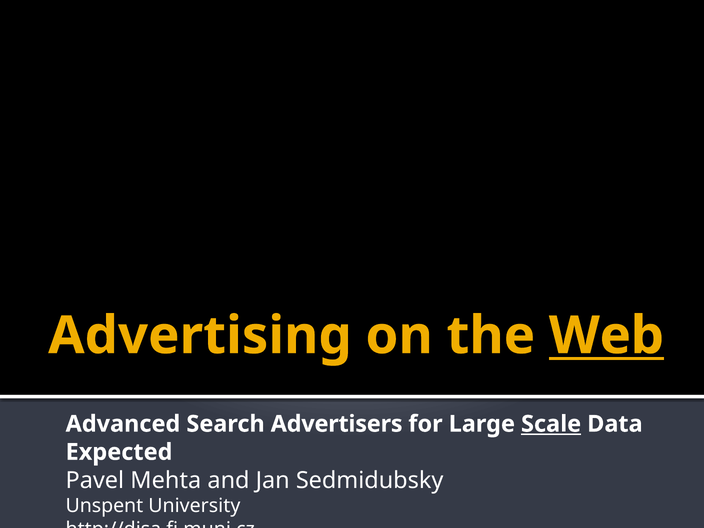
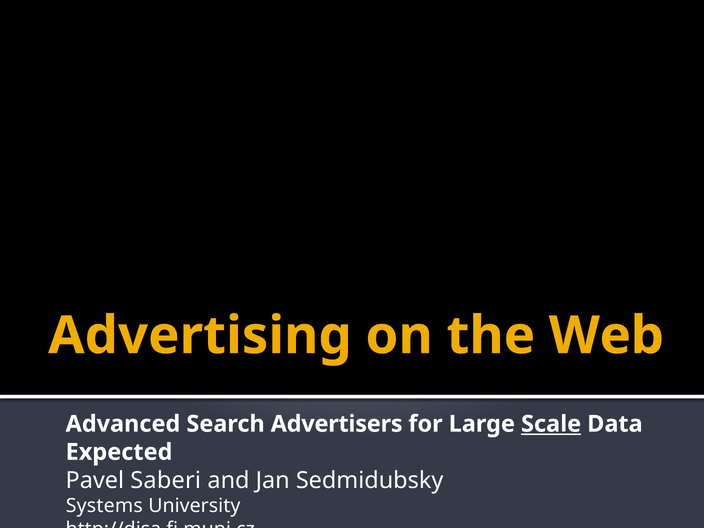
Web underline: present -> none (606, 336)
Mehta: Mehta -> Saberi (166, 480)
Unspent: Unspent -> Systems (104, 506)
